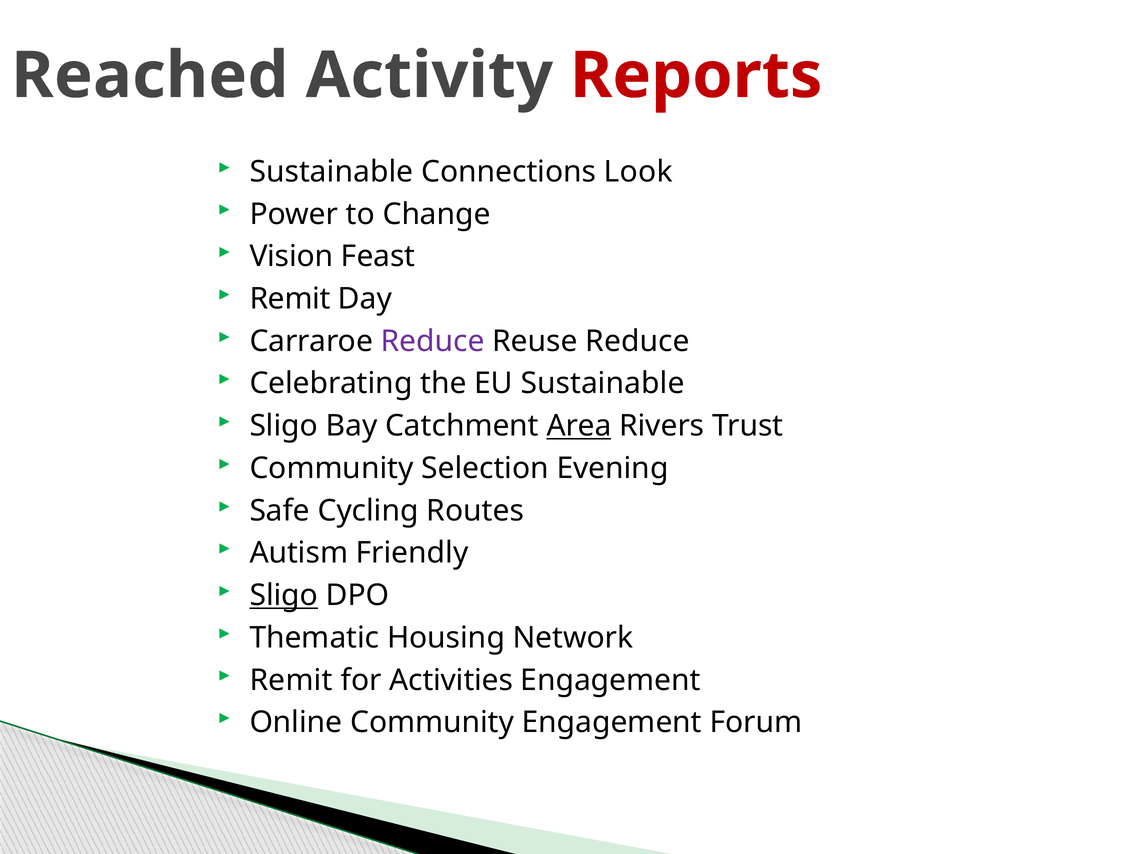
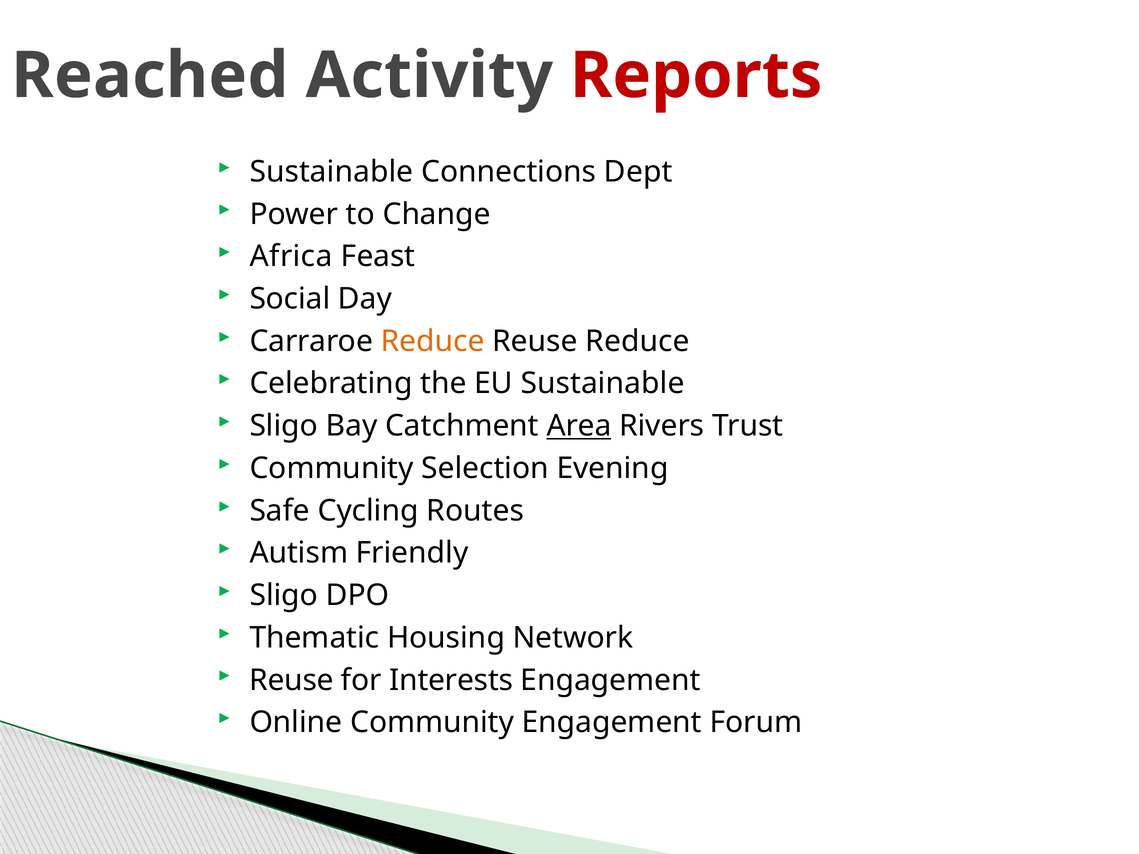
Look: Look -> Dept (638, 172)
Vision: Vision -> Africa (291, 257)
Remit: Remit -> Social (290, 299)
Reduce colour: purple -> orange (433, 341)
Sligo underline: present -> none (284, 596)
Remit: Remit -> Reuse (291, 680)
Activities: Activities -> Interests (451, 680)
